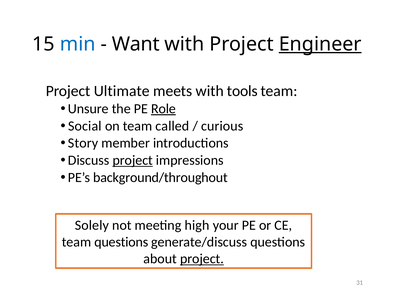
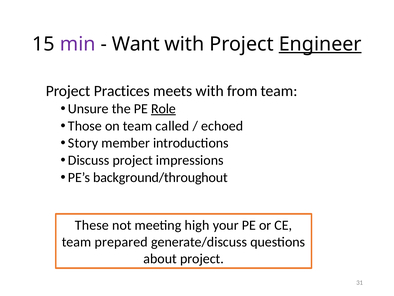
min colour: blue -> purple (78, 44)
Ultimate: Ultimate -> Practices (122, 91)
tools: tools -> from (242, 91)
Social: Social -> Those (85, 126)
curious: curious -> echoed (222, 126)
project underline: present -> none (133, 160)
Solely: Solely -> These (92, 225)
team questions: questions -> prepared (121, 242)
project underline: present -> none (202, 258)
